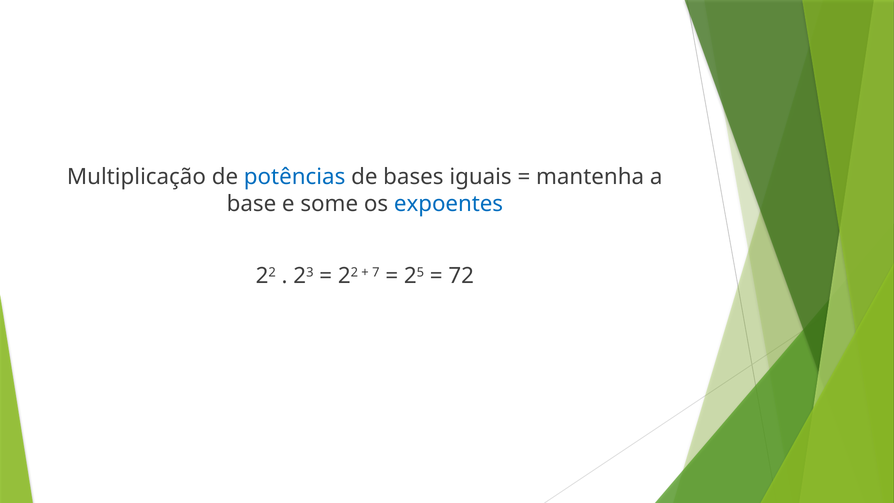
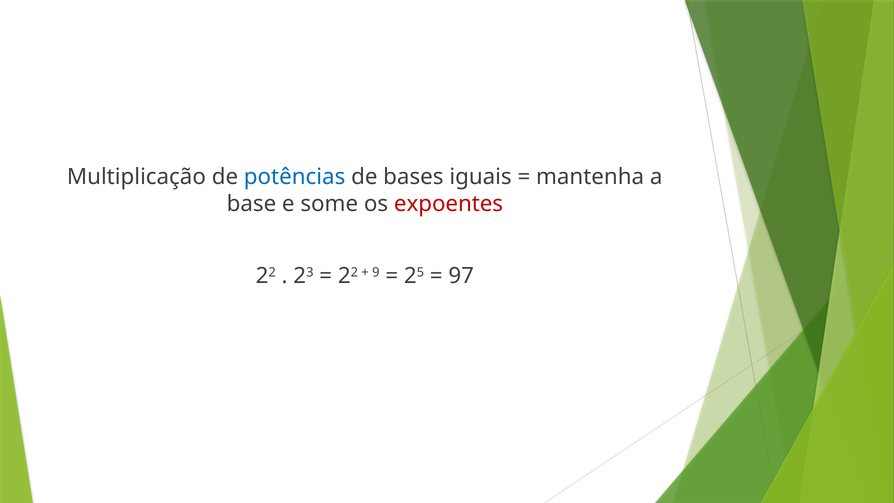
expoentes colour: blue -> red (449, 204)
7: 7 -> 9 (376, 272)
72: 72 -> 97 (461, 276)
